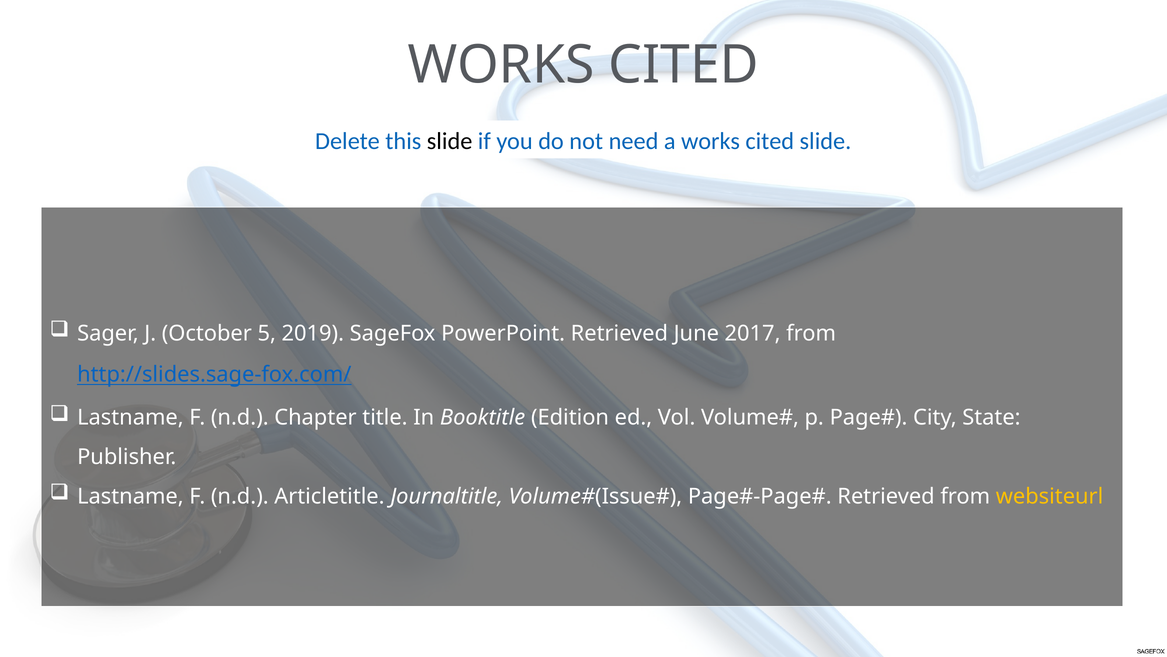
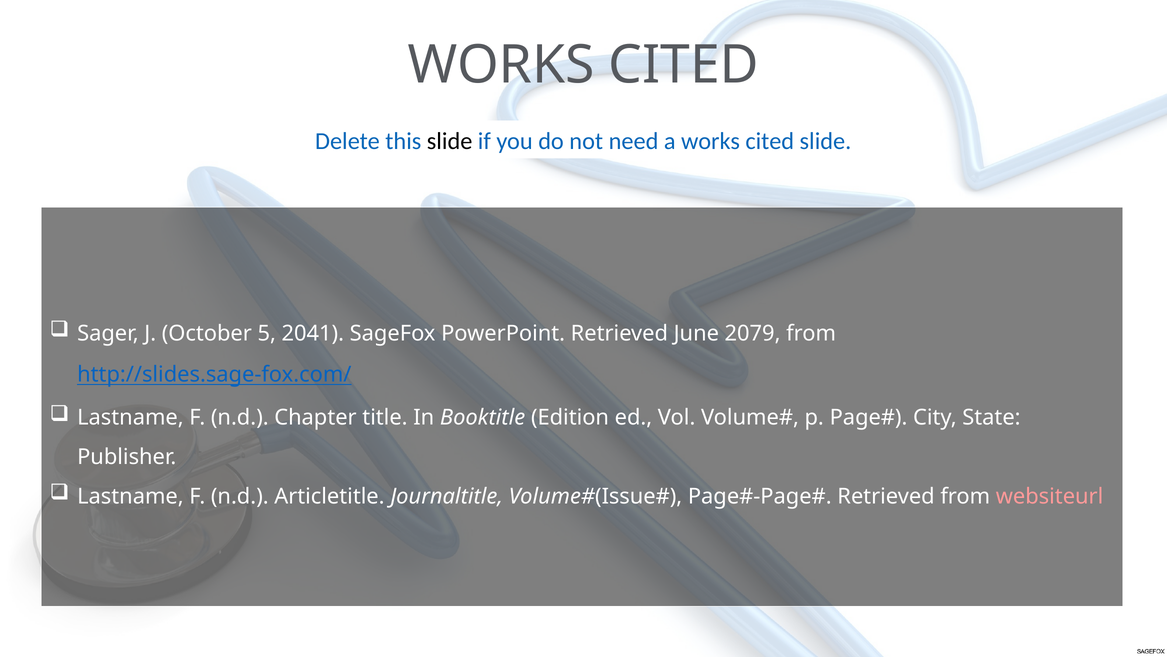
2019: 2019 -> 2041 (313, 333)
2017: 2017 -> 2079 (753, 333)
websiteurl colour: yellow -> pink (1050, 496)
